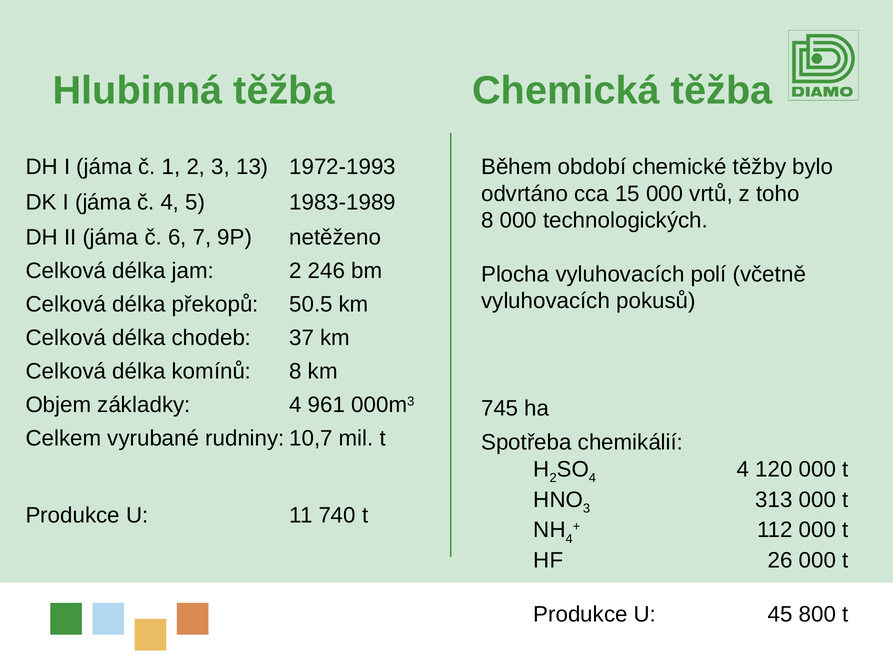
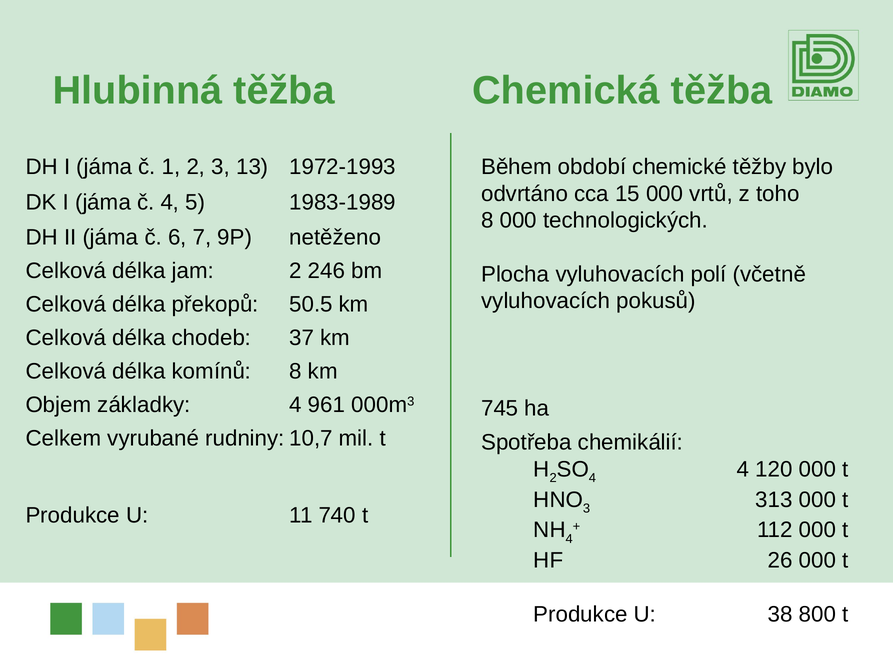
45: 45 -> 38 (780, 614)
